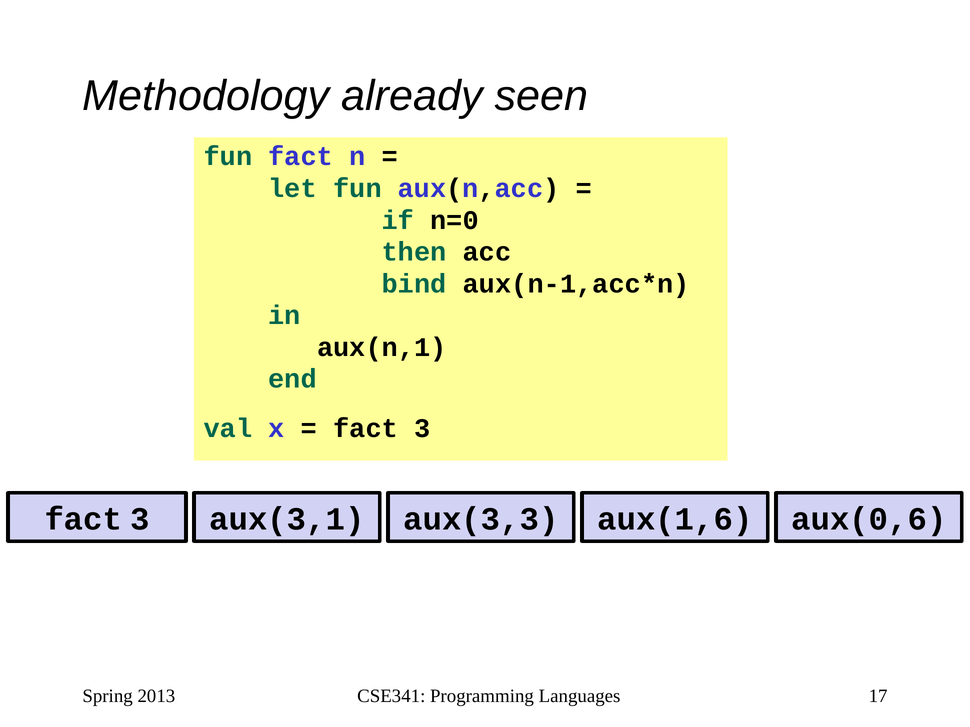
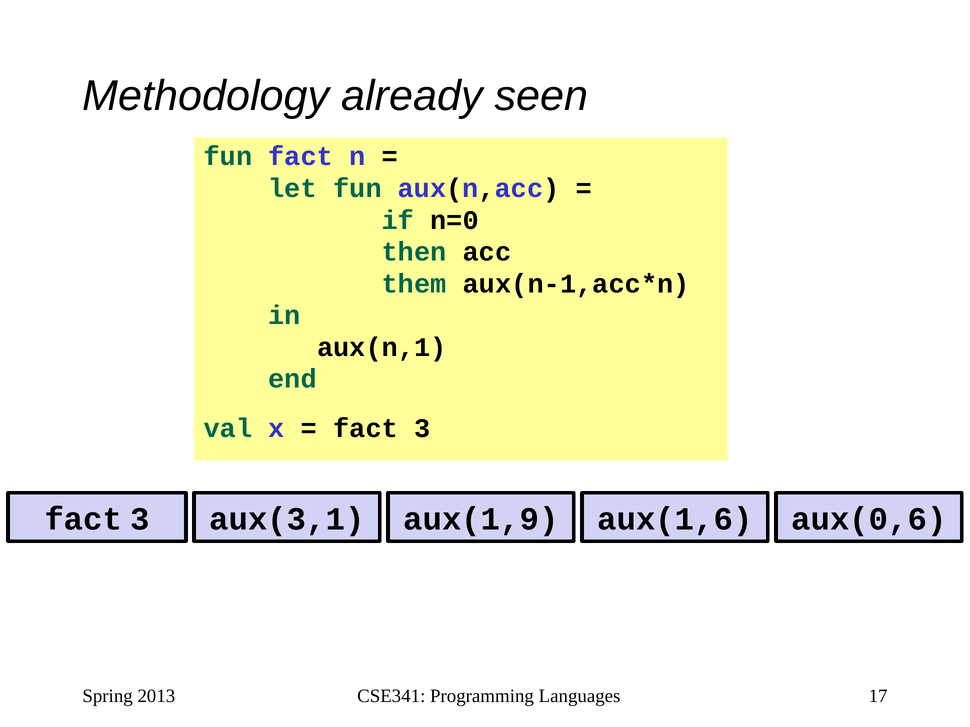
bind: bind -> them (414, 284)
aux(3,3: aux(3,3 -> aux(1,9 (481, 520)
